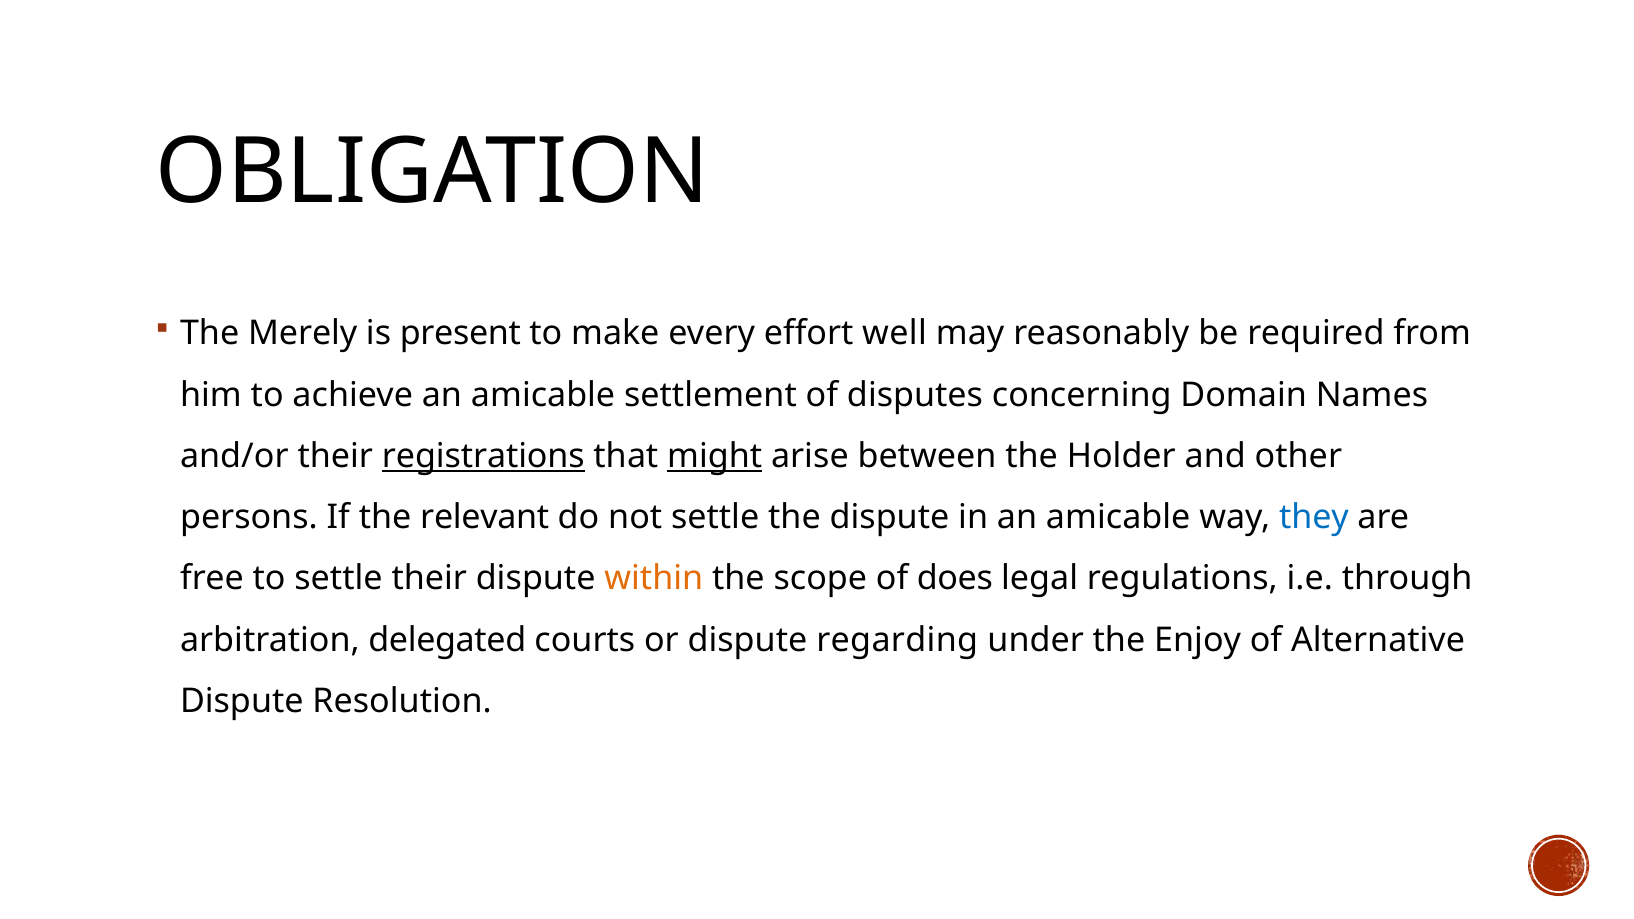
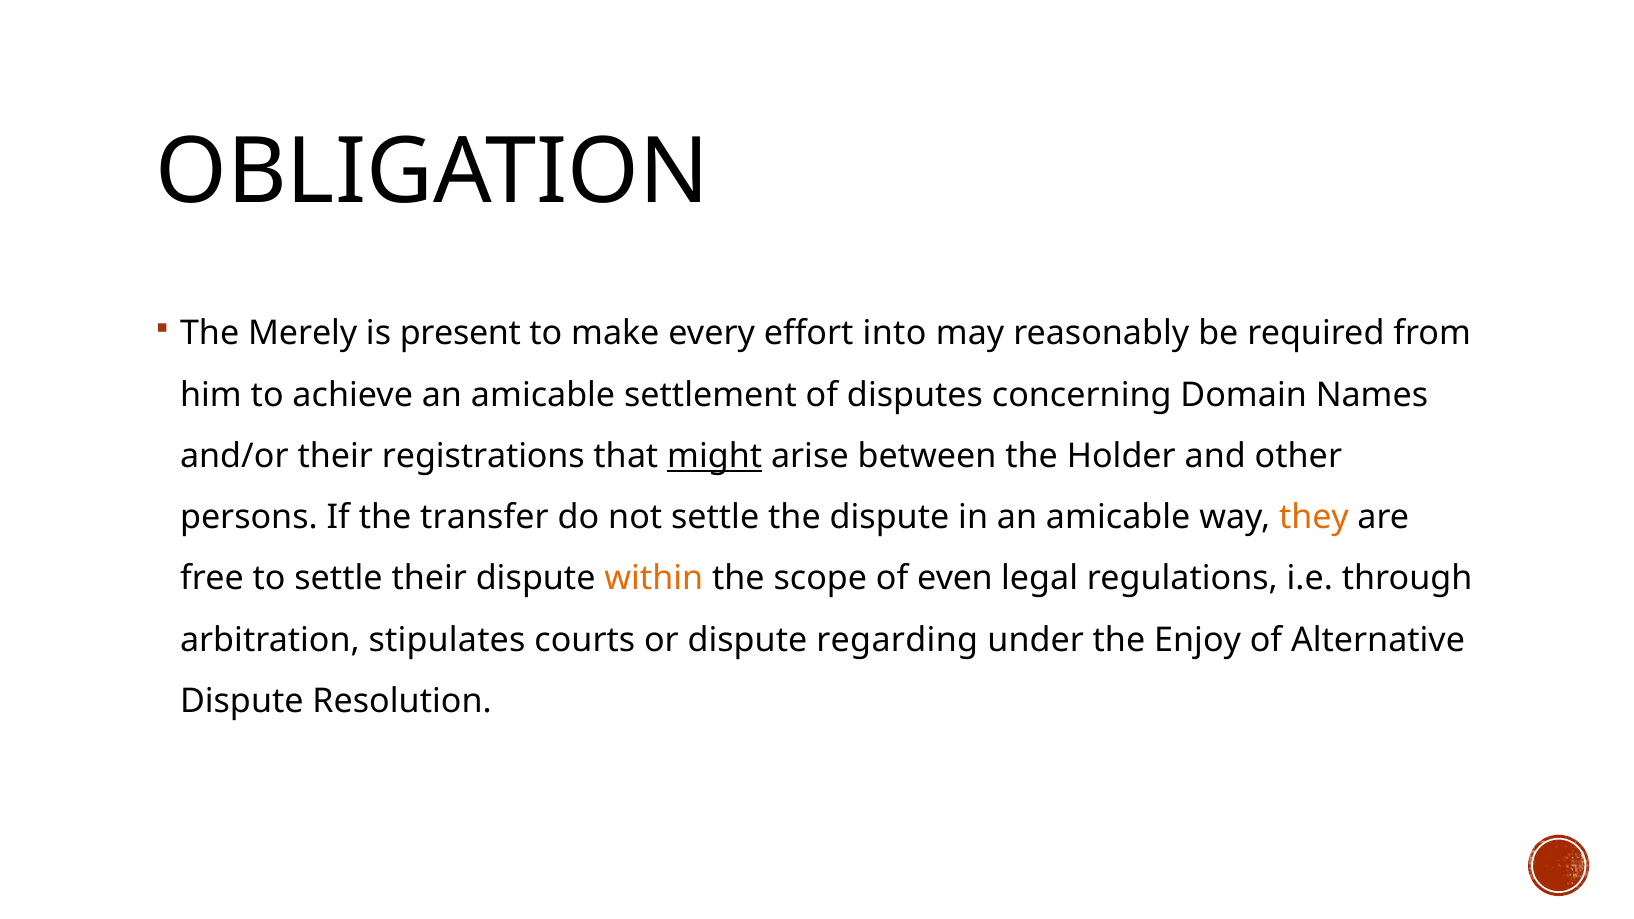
well: well -> into (895, 334)
registrations underline: present -> none (483, 456)
relevant: relevant -> transfer (484, 518)
they colour: blue -> orange (1314, 518)
does: does -> even (955, 579)
delegated: delegated -> stipulates (447, 640)
